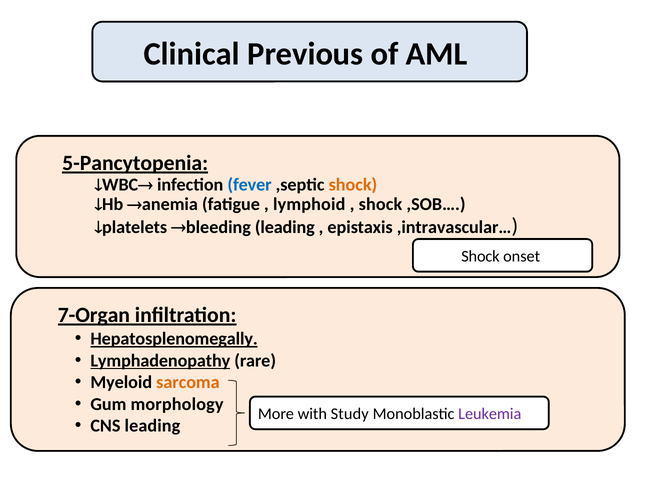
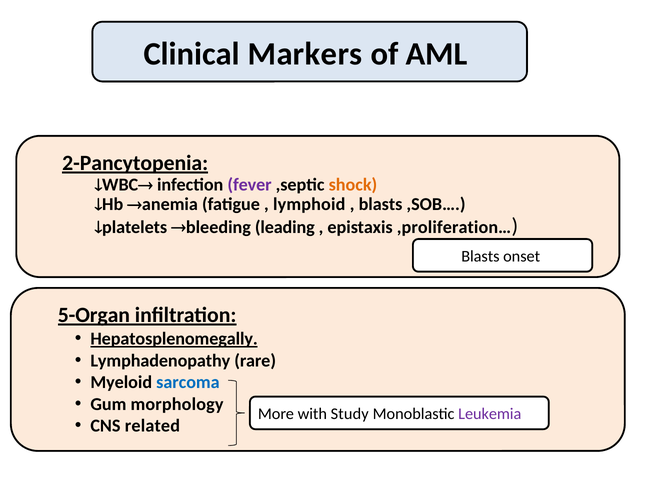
Previous: Previous -> Markers (305, 54)
5-Pancytopenia: 5-Pancytopenia -> 2-Pancytopenia (135, 163)
fever colour: blue -> purple (250, 185)
shock: shock -> blasts (381, 204)
,intravascular…: ,intravascular… -> ,proliferation… (454, 227)
Shock: Shock -> Blasts (480, 256)
7-Organ: 7-Organ -> 5-Organ (94, 315)
Lymphadenopathy underline: present -> none (160, 361)
sarcoma colour: orange -> blue (188, 382)
CNS leading: leading -> related (152, 426)
